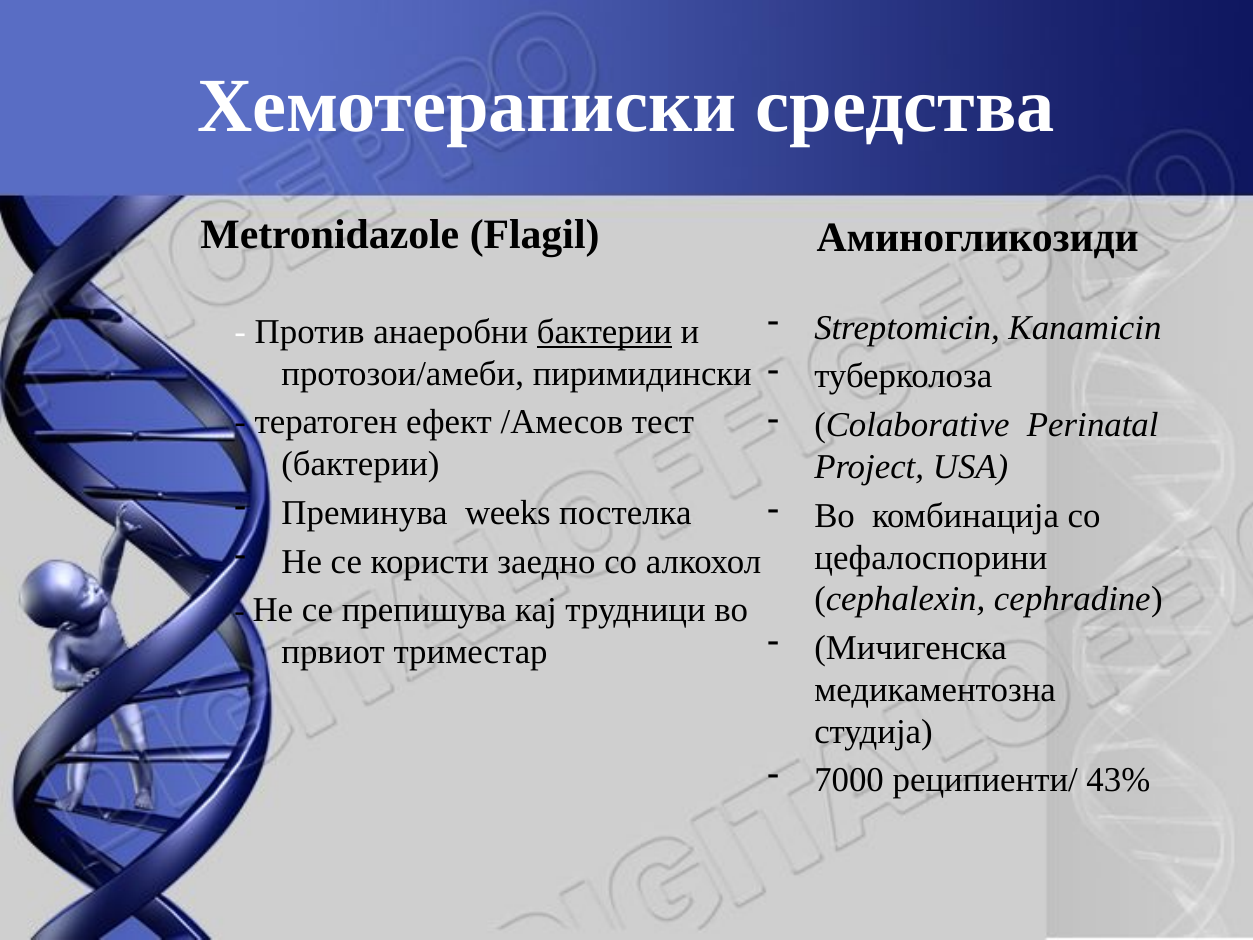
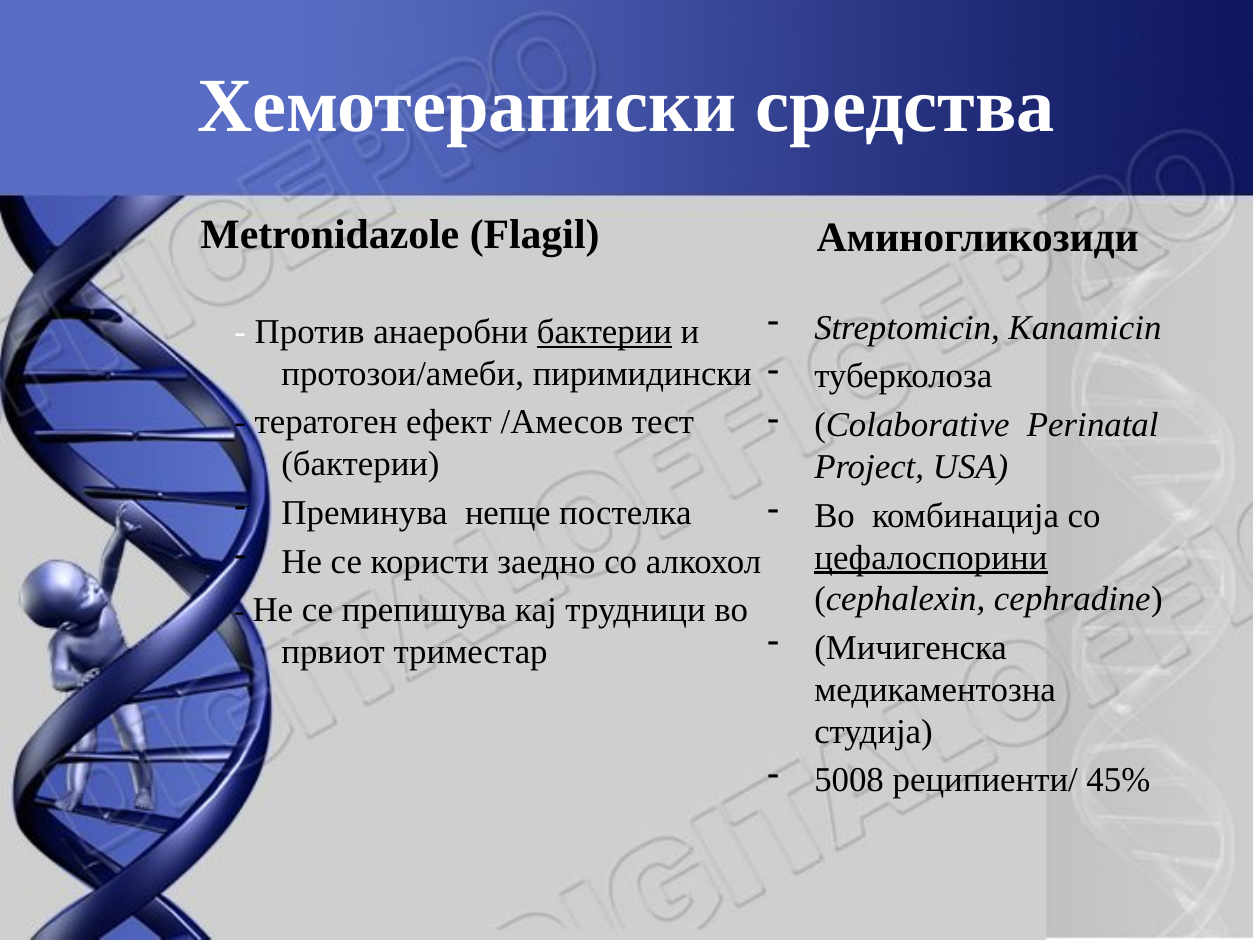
weeks: weeks -> непце (508, 513)
цефалоспорини underline: none -> present (931, 557)
7000: 7000 -> 5008 (849, 780)
43%: 43% -> 45% (1118, 780)
